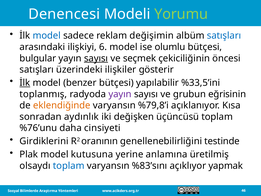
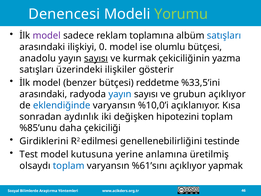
model colour: blue -> purple (47, 36)
değişimin: değişimin -> toplamına (152, 36)
6: 6 -> 0 (103, 47)
bulgular: bulgular -> anadolu (38, 58)
seçmek: seçmek -> kurmak (140, 58)
öncesi: öncesi -> yazma (226, 58)
İlk underline: present -> none (25, 83)
yapılabilir: yapılabilir -> reddetme (158, 83)
toplanmış: toplanmış -> arasındaki (43, 94)
yayın colour: purple -> blue (120, 94)
grubun eğrisinin: eğrisinin -> açıklıyor (227, 94)
eklendiğinde colour: orange -> blue (62, 105)
%79,8’i: %79,8’i -> %10,0’i (153, 105)
üçüncüsü: üçüncüsü -> hipotezini (178, 117)
%76’unu: %76’unu -> %85’unu (38, 128)
cinsiyeti: cinsiyeti -> çekiciliği (102, 128)
oranının: oranının -> edilmesi (100, 141)
Plak: Plak -> Test (29, 154)
%83’sını: %83’sını -> %61’sını (150, 166)
